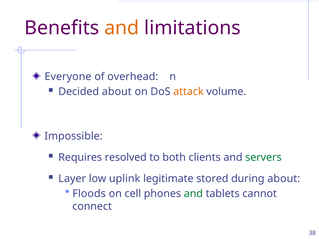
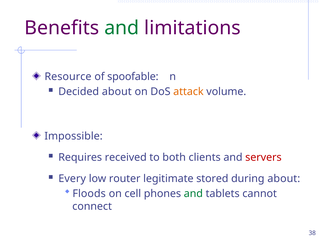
and colour: orange -> green (122, 28)
Everyone: Everyone -> Resource (68, 77)
overhead: overhead -> spoofable (133, 77)
resolved: resolved -> received (126, 158)
servers colour: green -> red (263, 158)
Layer: Layer -> Every (72, 179)
uplink: uplink -> router (125, 179)
